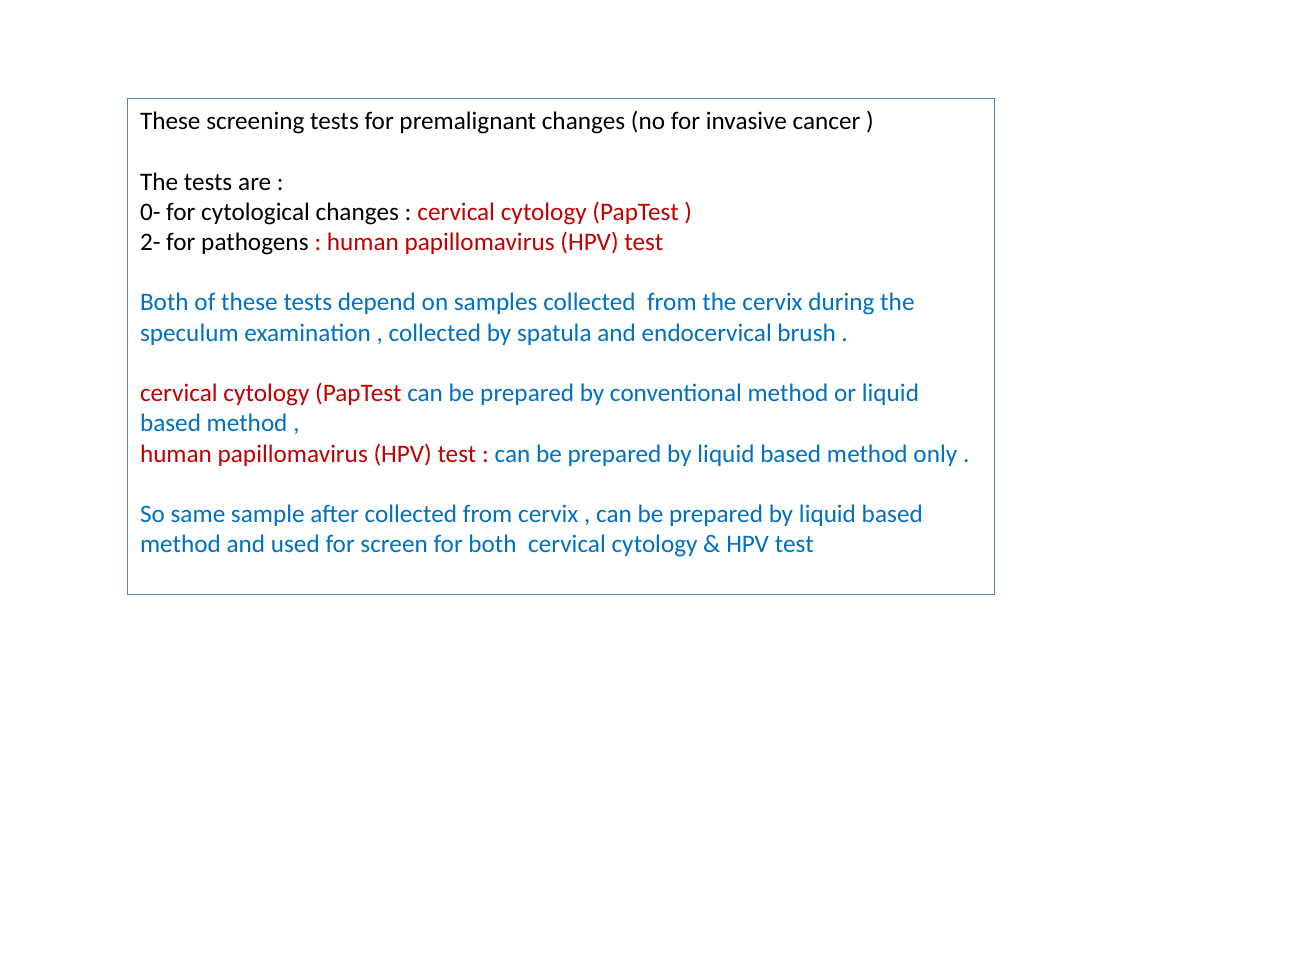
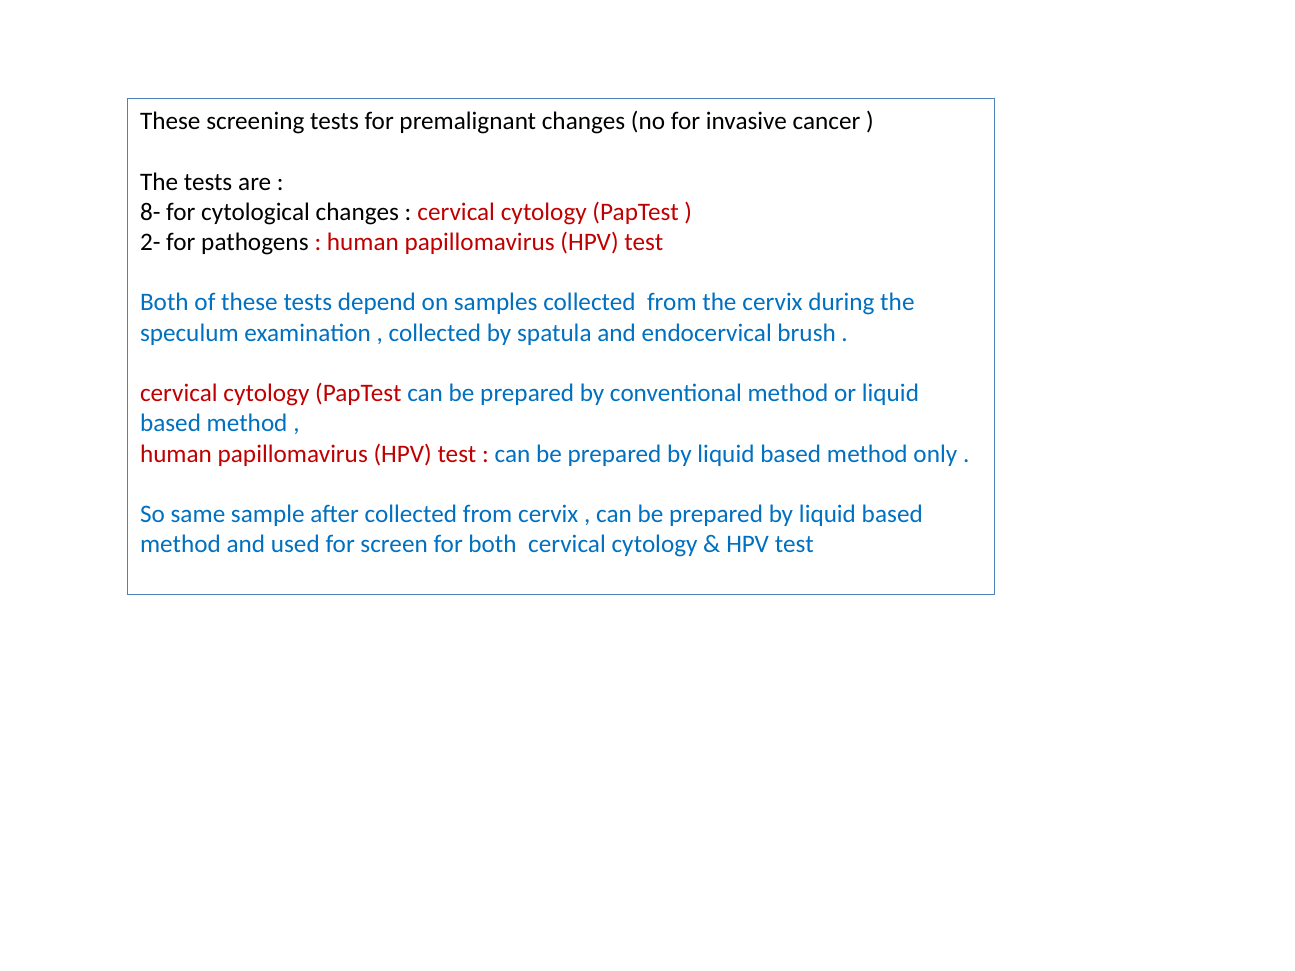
0-: 0- -> 8- (150, 212)
